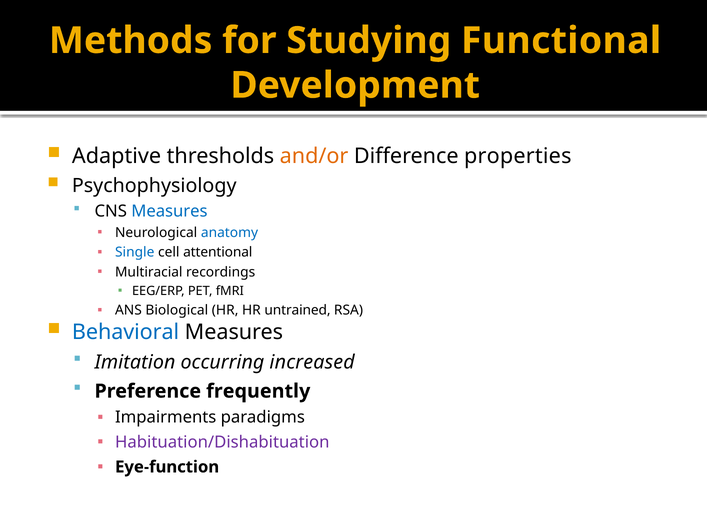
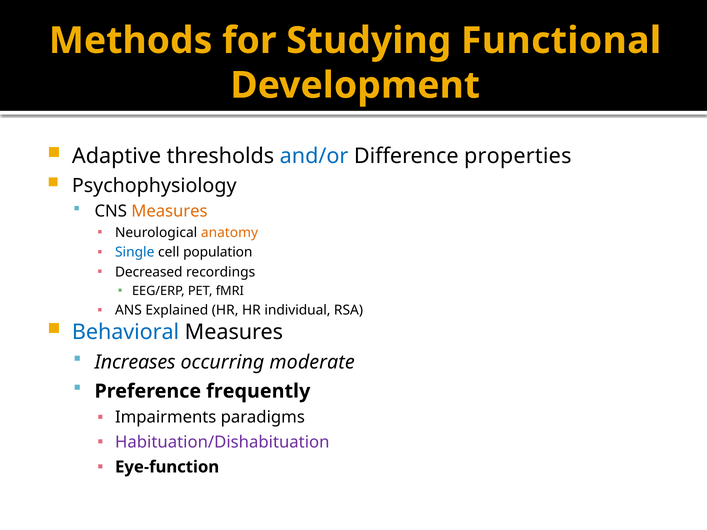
and/or colour: orange -> blue (314, 156)
Measures colour: blue -> orange (169, 211)
anatomy colour: blue -> orange (229, 233)
attentional: attentional -> population (218, 252)
Multiracial: Multiracial -> Decreased (149, 272)
Biological: Biological -> Explained (177, 310)
untrained: untrained -> individual (297, 310)
Imitation: Imitation -> Increases (135, 362)
increased: increased -> moderate (312, 362)
